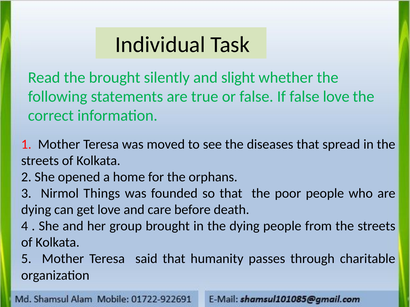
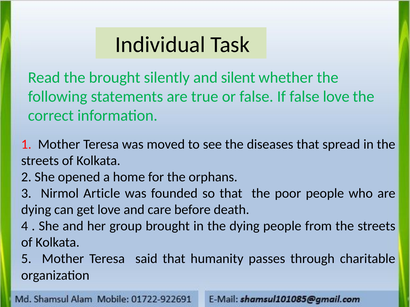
slight: slight -> silent (238, 78)
Things: Things -> Article (102, 194)
